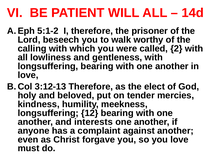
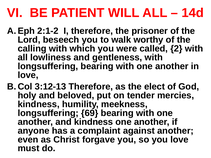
5:1-2: 5:1-2 -> 2:1-2 (48, 31)
12: 12 -> 69 (90, 113)
and interests: interests -> kindness (94, 122)
